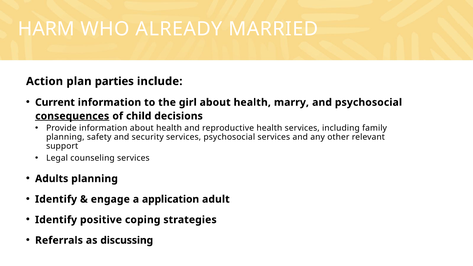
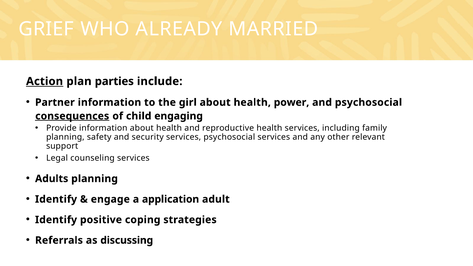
HARM: HARM -> GRIEF (46, 29)
Action underline: none -> present (45, 81)
Current: Current -> Partner (55, 102)
marry: marry -> power (292, 102)
decisions: decisions -> engaging (179, 116)
